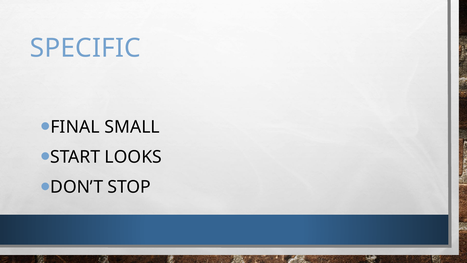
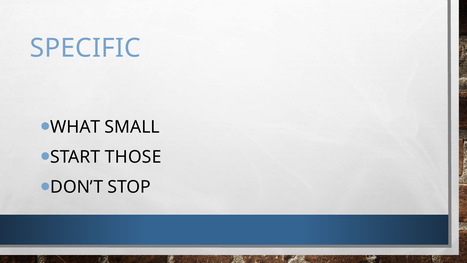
FINAL: FINAL -> WHAT (75, 127)
LOOKS: LOOKS -> THOSE (133, 157)
